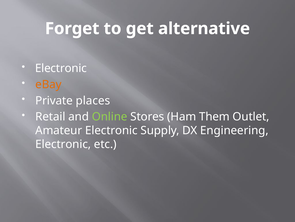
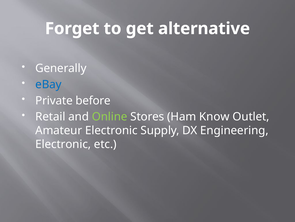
Electronic: Electronic -> Generally (61, 68)
eBay colour: orange -> blue (48, 84)
places: places -> before (93, 100)
Them: Them -> Know (214, 116)
